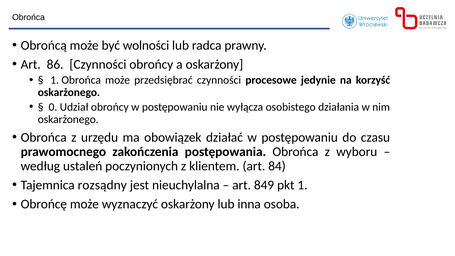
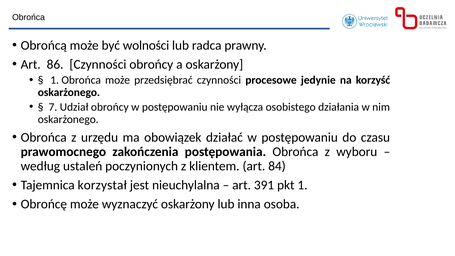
0: 0 -> 7 (53, 107)
rozsądny: rozsądny -> korzystał (102, 185)
849: 849 -> 391 (264, 185)
